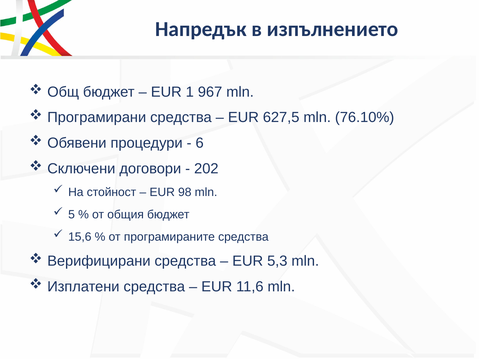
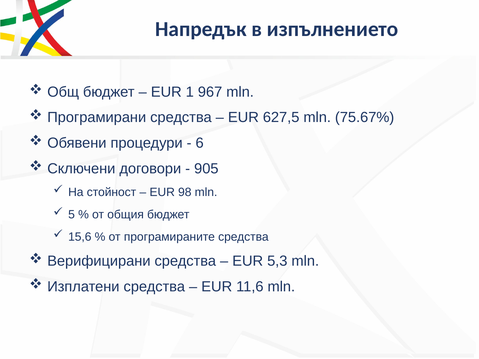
76.10%: 76.10% -> 75.67% (365, 118)
202: 202 -> 905 (206, 169)
